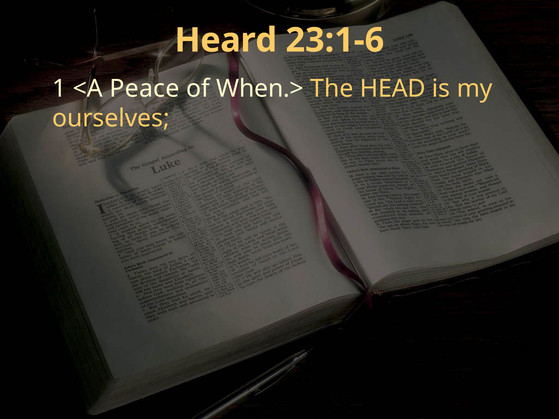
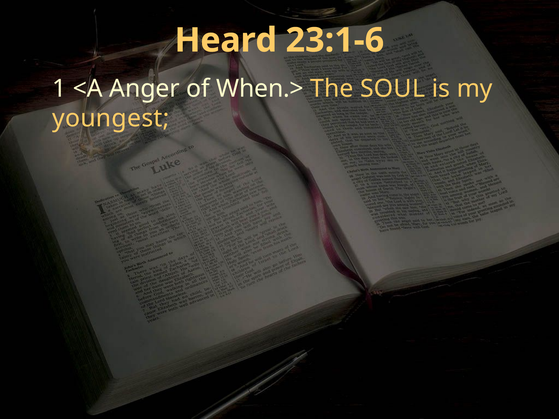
Peace: Peace -> Anger (145, 89)
HEAD: HEAD -> SOUL (393, 89)
ourselves: ourselves -> youngest (111, 118)
